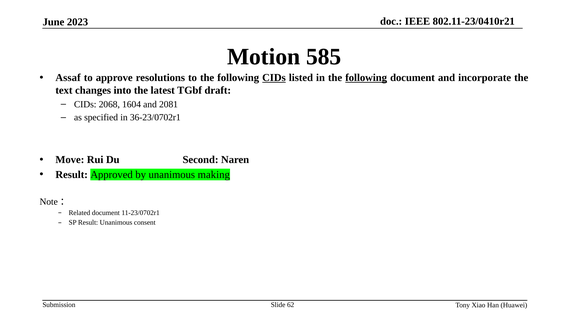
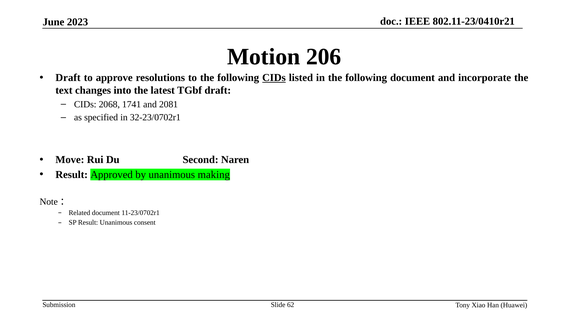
585: 585 -> 206 (324, 57)
Assaf: Assaf -> Draft (68, 78)
following underline: present -> none (366, 78)
1604: 1604 -> 1741 (132, 104)
36-23/0702r1: 36-23/0702r1 -> 32-23/0702r1 (155, 117)
